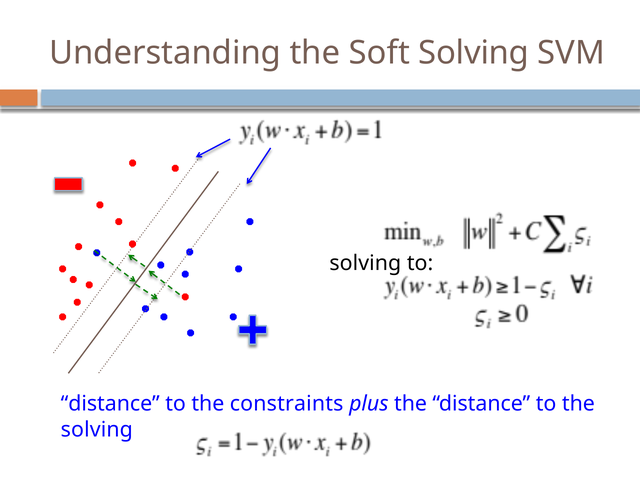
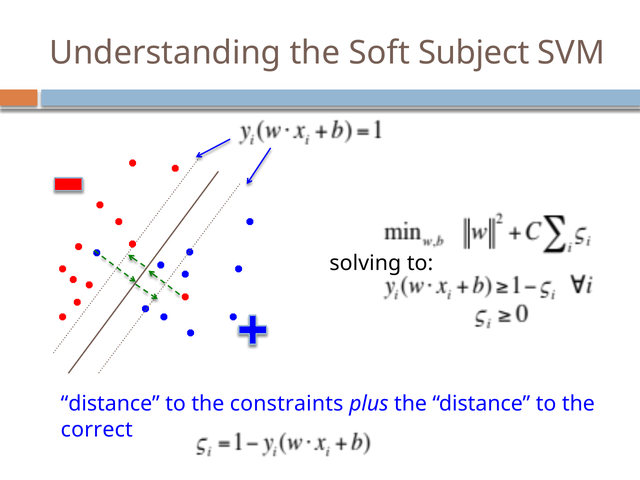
Soft Solving: Solving -> Subject (474, 53)
solving: solving -> correct (97, 430)
